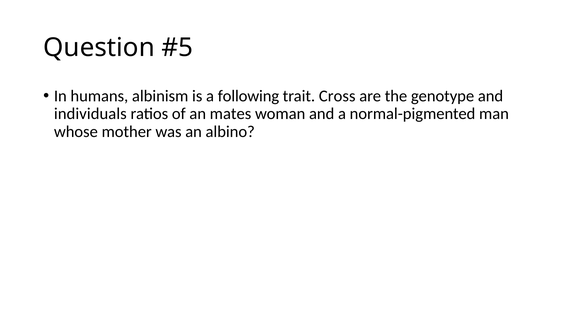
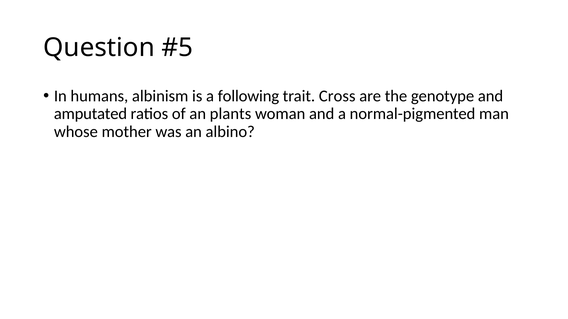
individuals: individuals -> amputated (90, 114)
mates: mates -> plants (230, 114)
